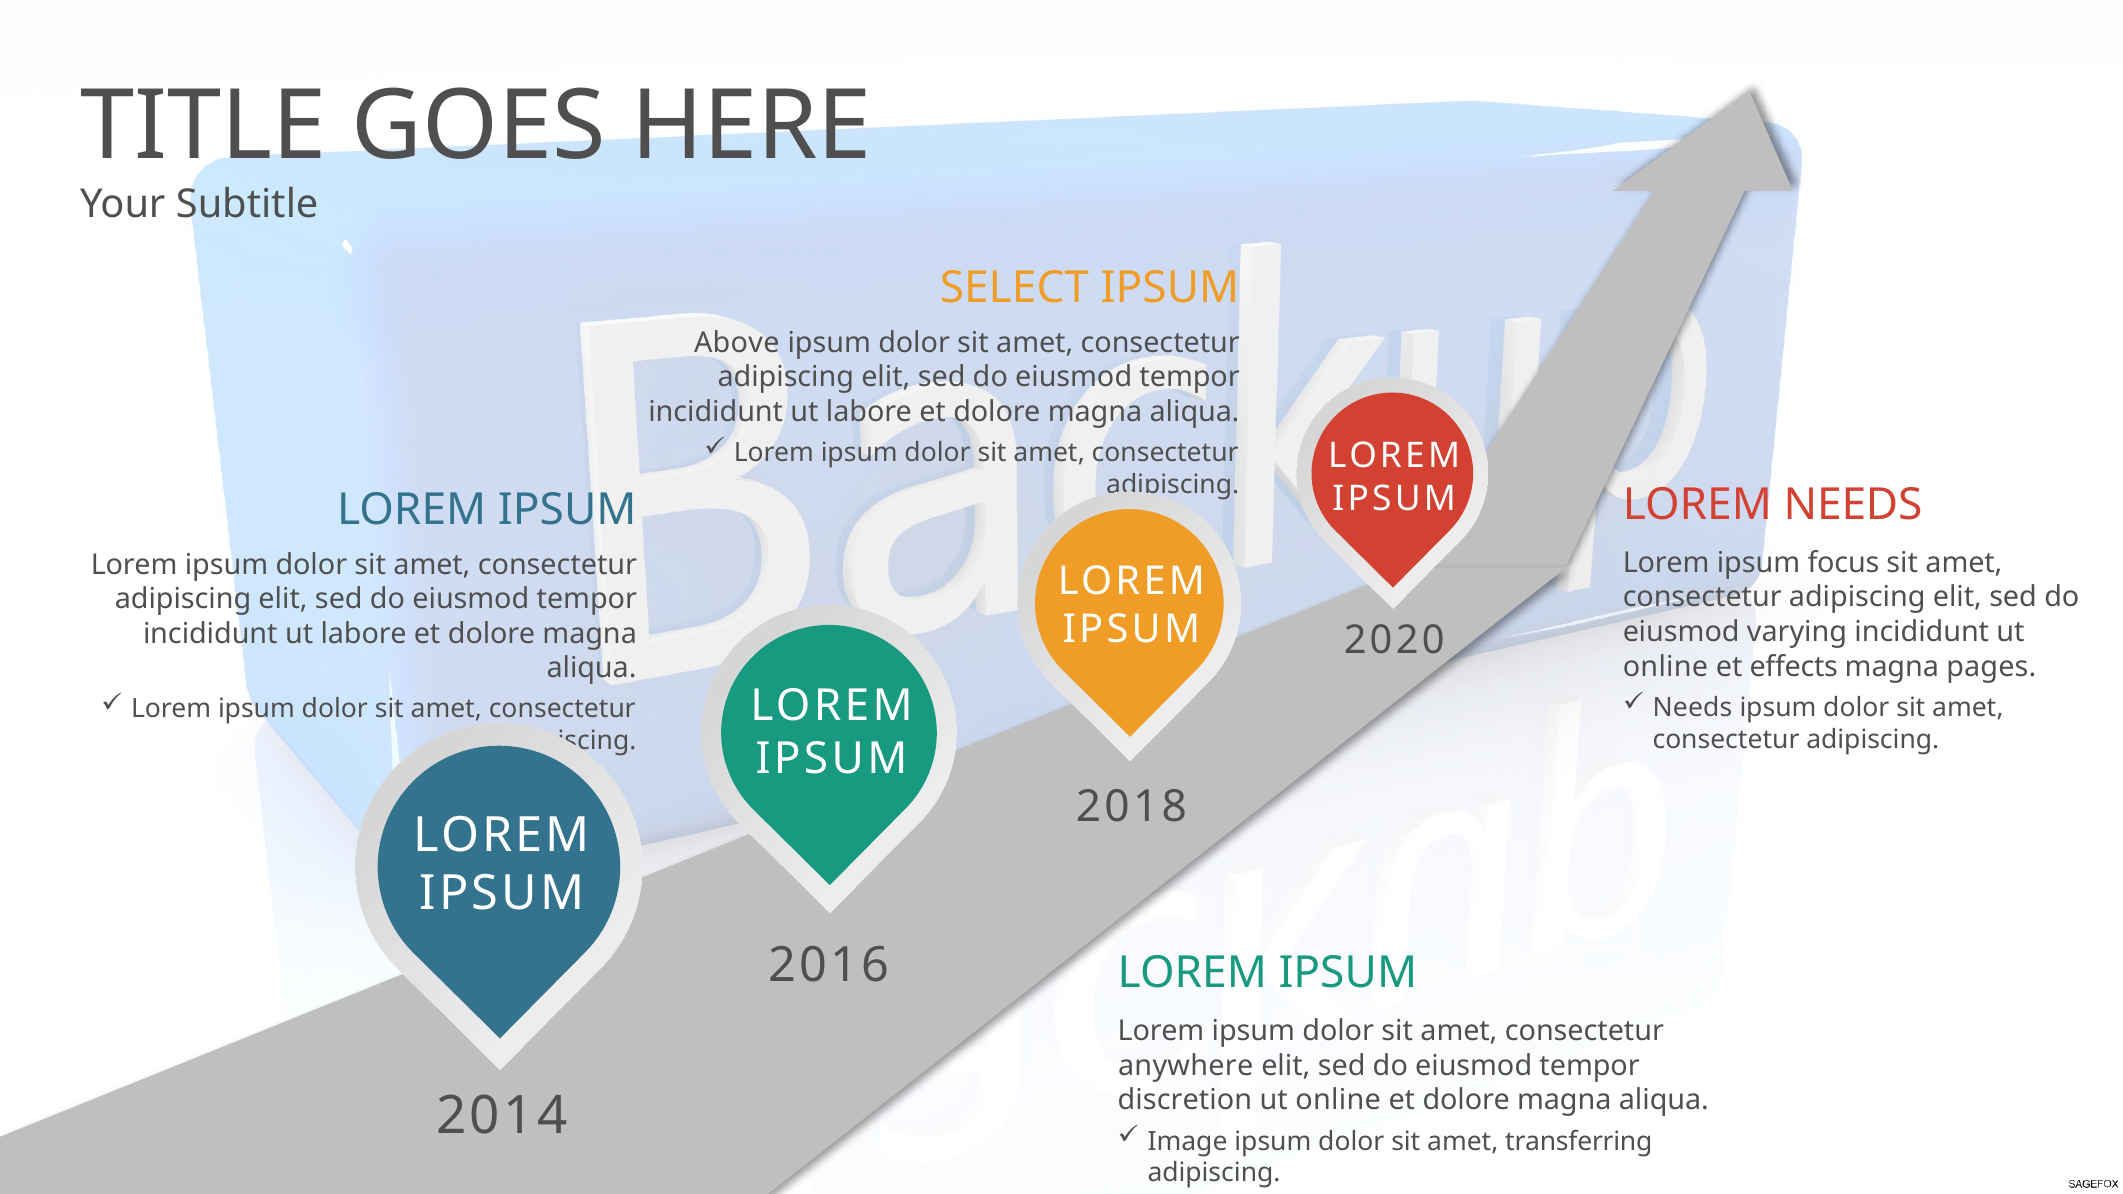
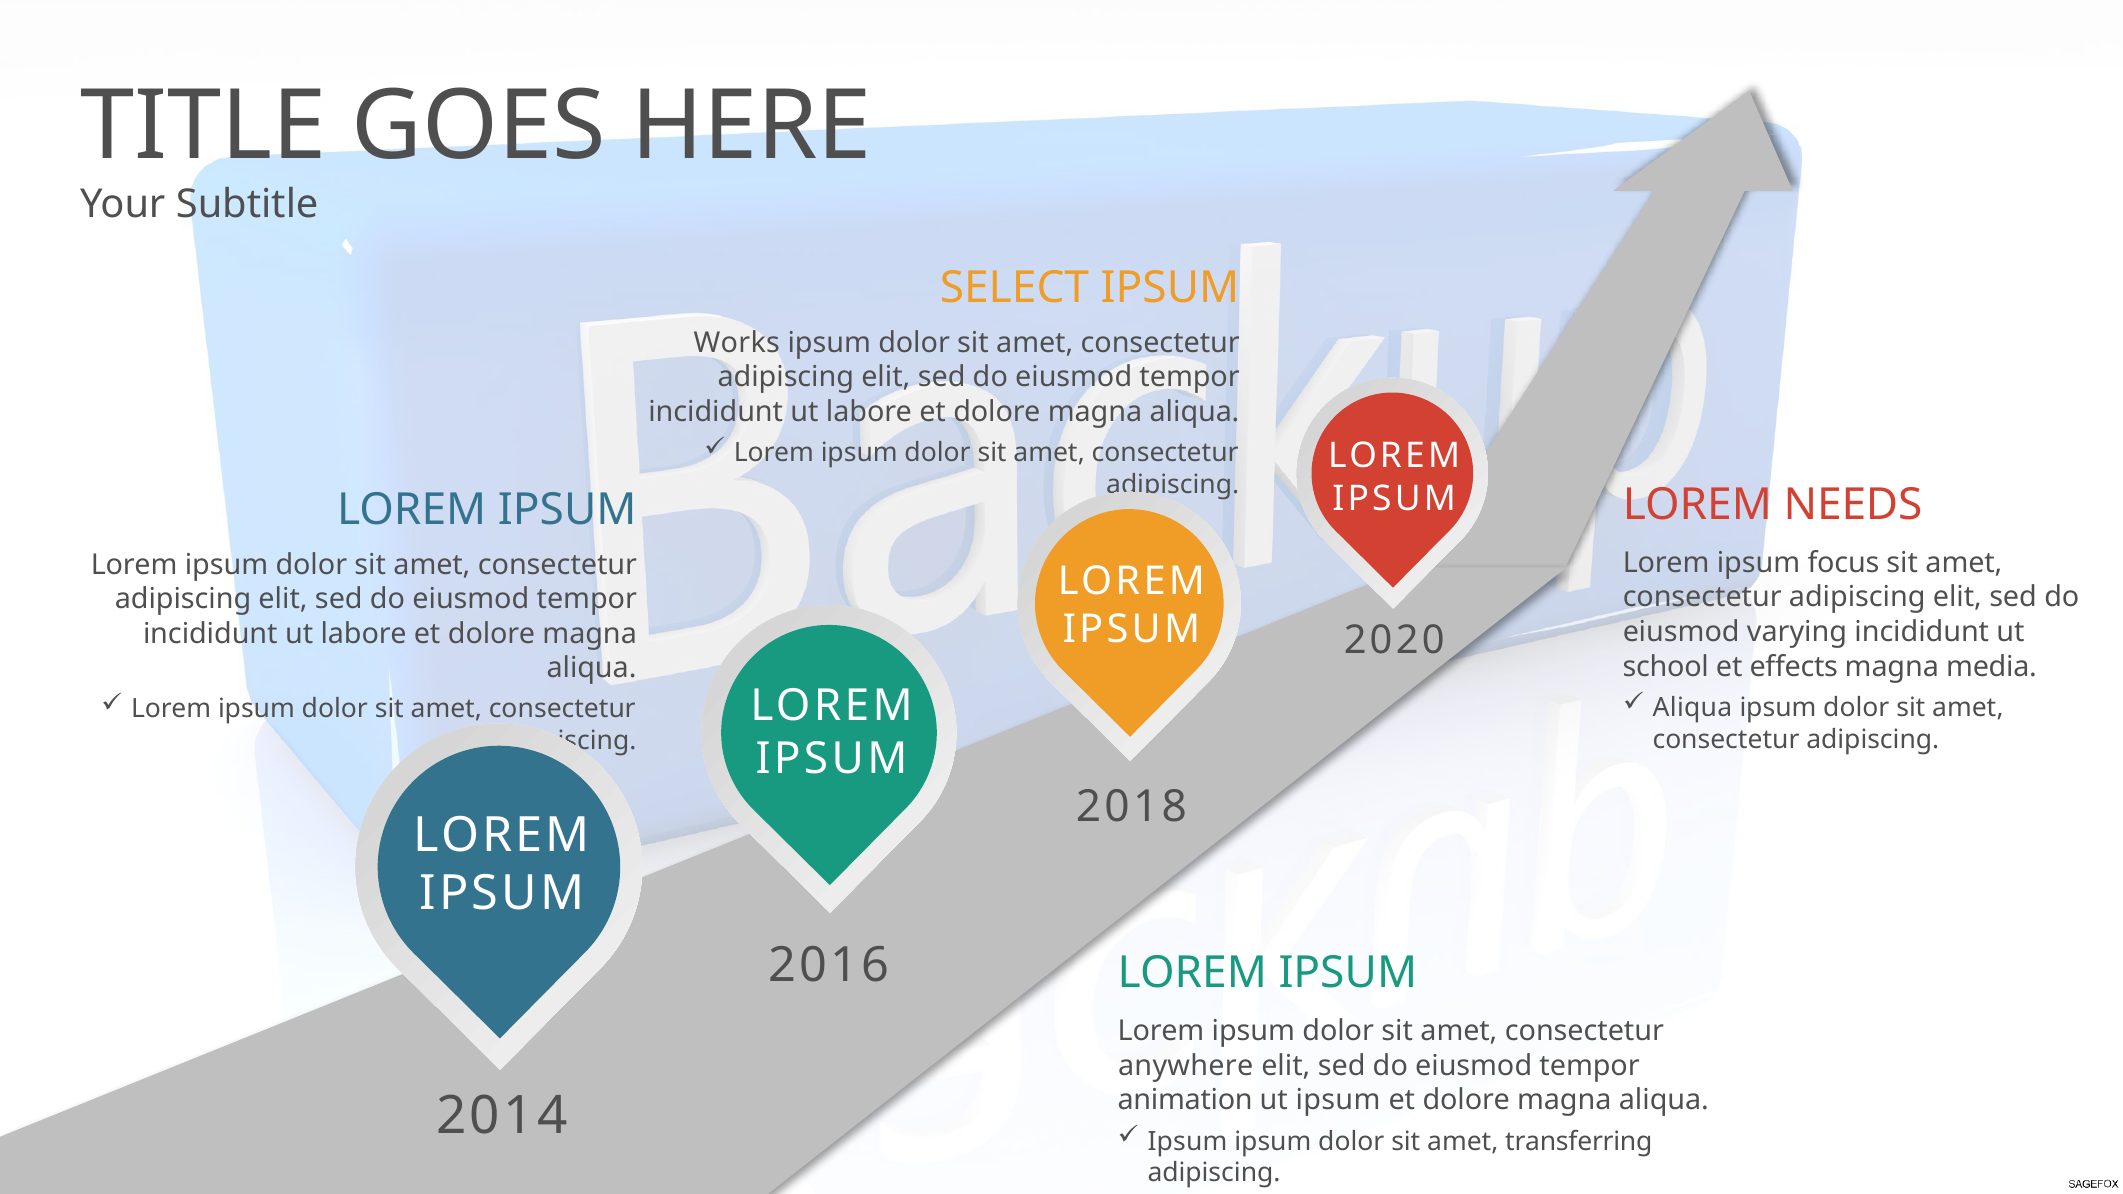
Above: Above -> Works (737, 343)
online: online -> school (1666, 667)
pages: pages -> media (1991, 667)
Needs: Needs -> Aliqua (1692, 708)
discretion: discretion -> animation (1185, 1100)
online: online -> ipsum (1338, 1100)
Image: Image -> Ipsum (1187, 1141)
